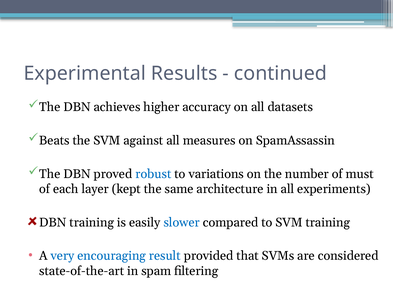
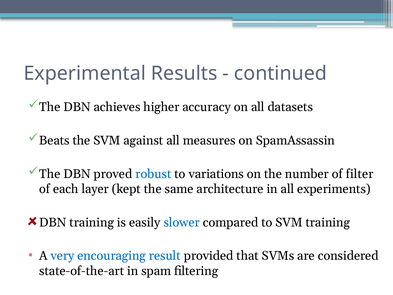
must: must -> filter (360, 174)
